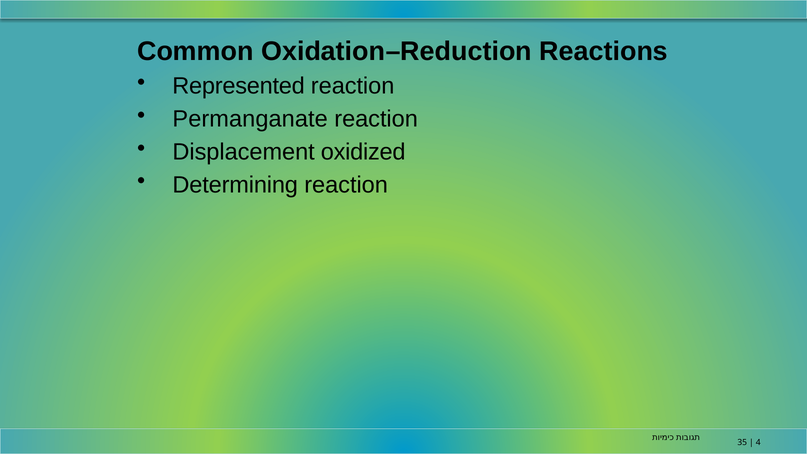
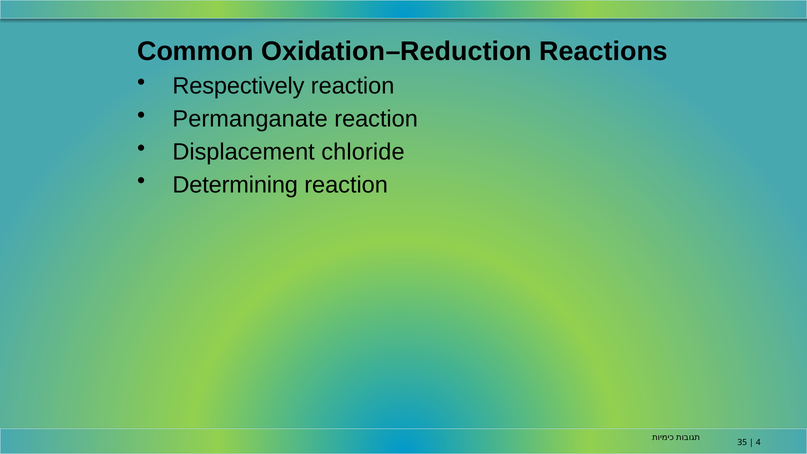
Represented: Represented -> Respectively (238, 86)
oxidized: oxidized -> chloride (363, 152)
